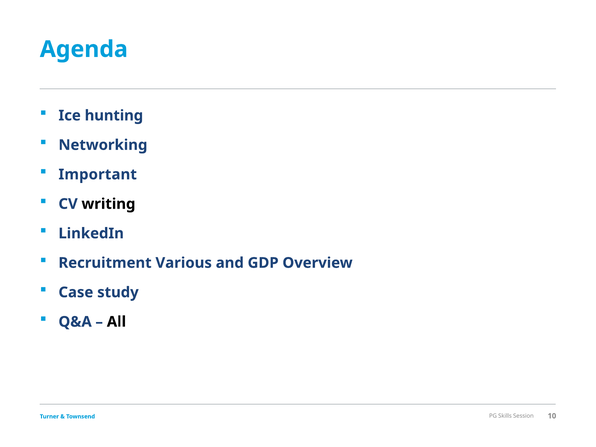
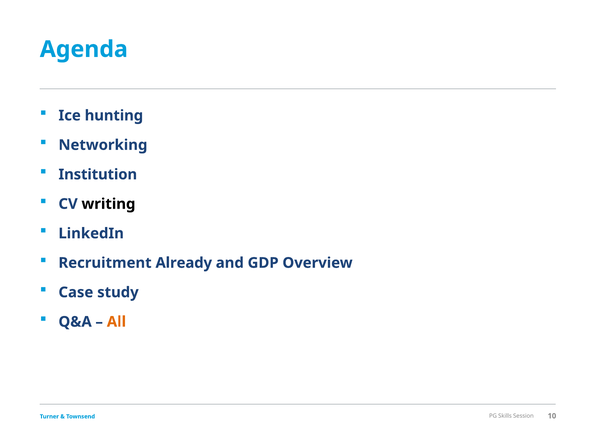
Important: Important -> Institution (98, 174)
Various: Various -> Already (184, 263)
All colour: black -> orange (116, 322)
